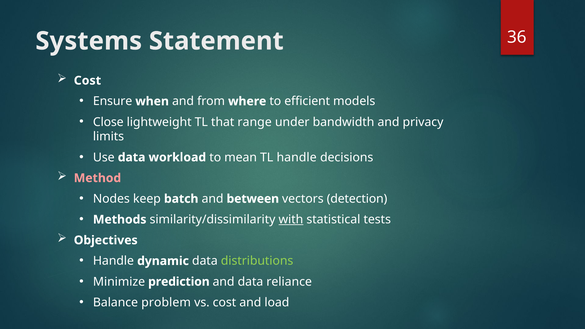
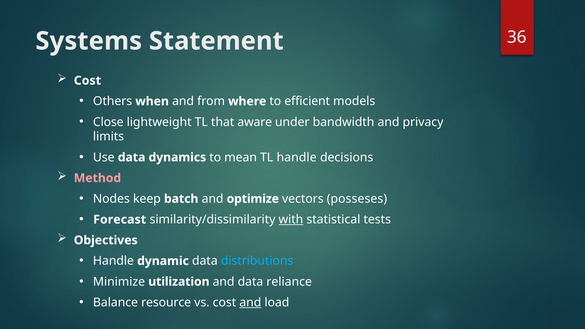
Ensure: Ensure -> Others (113, 101)
range: range -> aware (255, 122)
workload: workload -> dynamics (177, 157)
between: between -> optimize (253, 199)
detection: detection -> posseses (357, 199)
Methods: Methods -> Forecast (120, 220)
distributions colour: light green -> light blue (257, 261)
prediction: prediction -> utilization (179, 282)
problem: problem -> resource (166, 302)
and underline: none -> present (250, 302)
